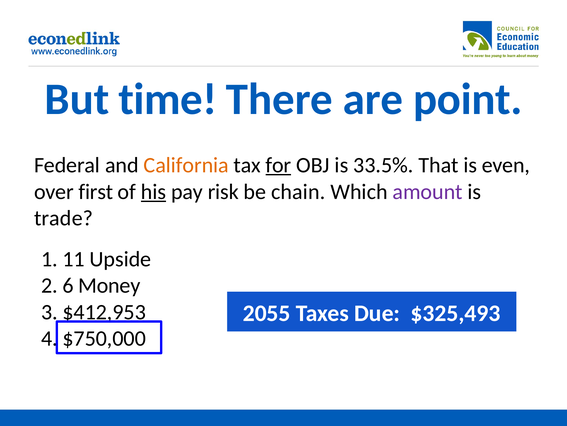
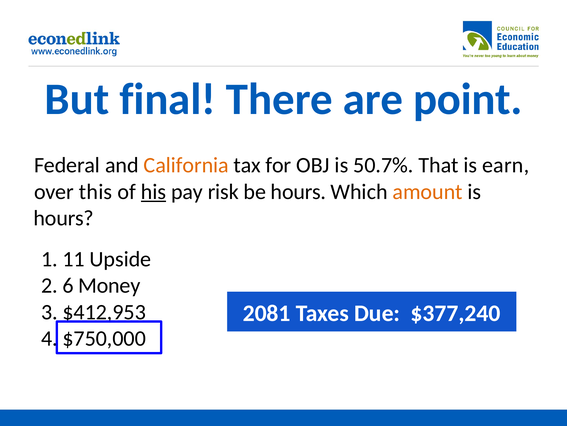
time: time -> final (168, 99)
for underline: present -> none (278, 165)
33.5%: 33.5% -> 50.7% (383, 165)
even: even -> earn (506, 165)
first: first -> this (96, 192)
be chain: chain -> hours (298, 192)
amount colour: purple -> orange (428, 192)
trade: trade -> hours (64, 218)
2055: 2055 -> 2081 (267, 313)
$325,493: $325,493 -> $377,240 (456, 313)
